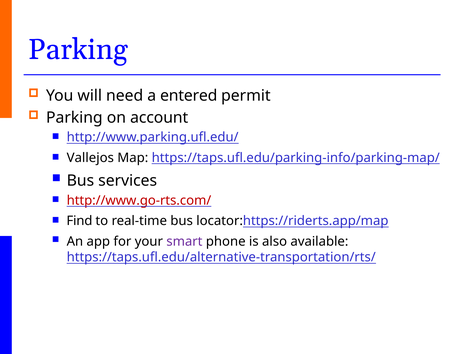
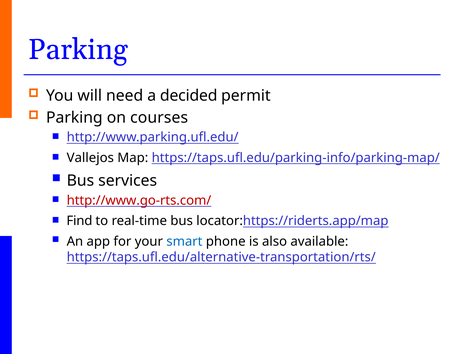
entered: entered -> decided (189, 96)
account: account -> courses (159, 118)
smart colour: purple -> blue (184, 242)
